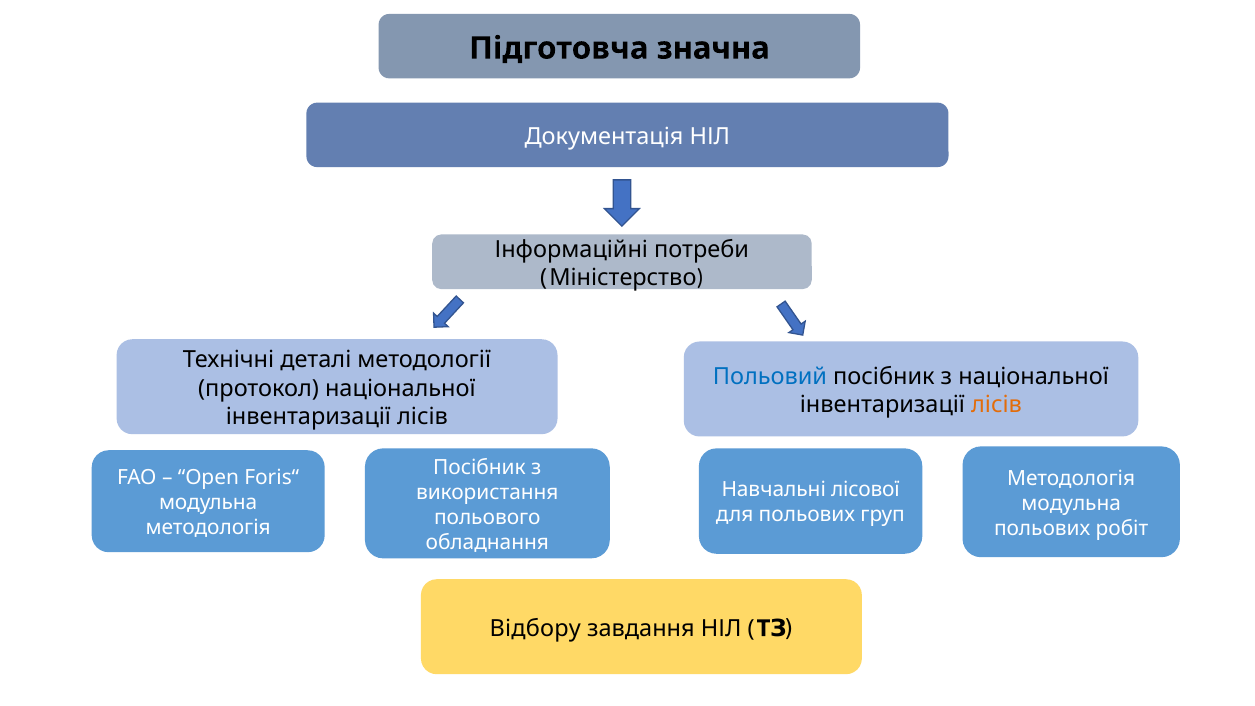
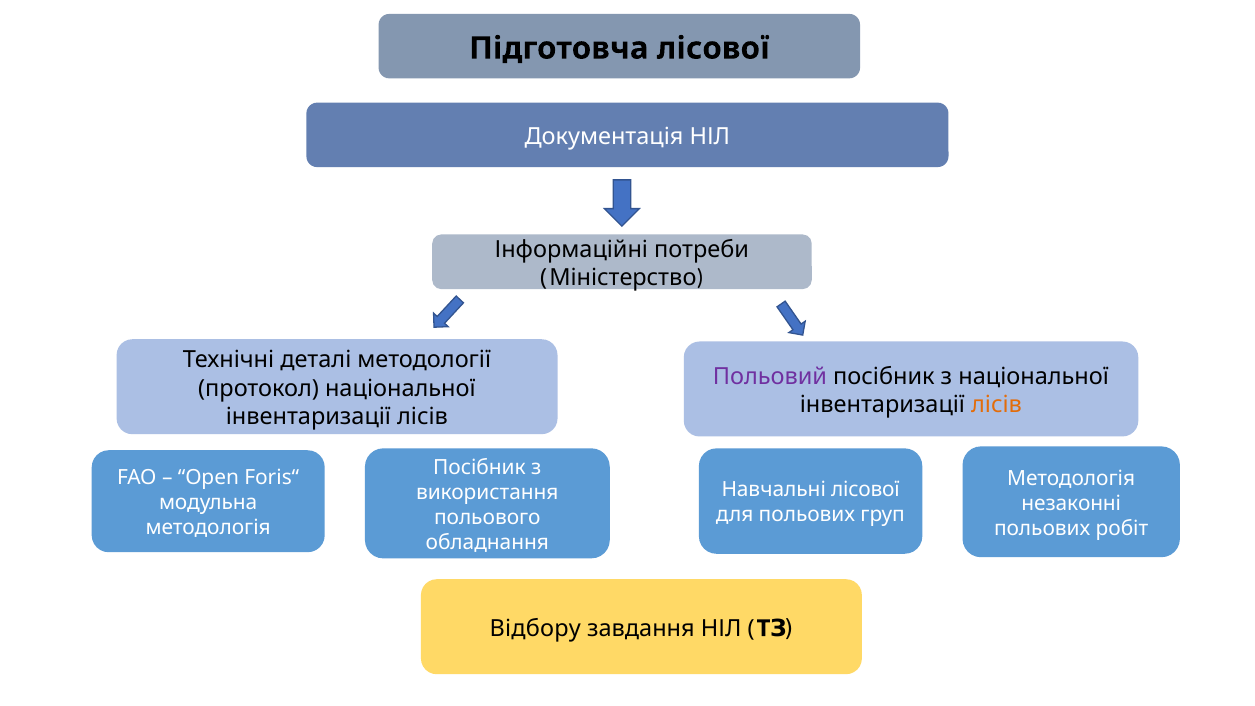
Підготовча значна: значна -> лісової (713, 48)
Польовий colour: blue -> purple (770, 376)
модульна: модульна -> незаконні (1071, 503)
